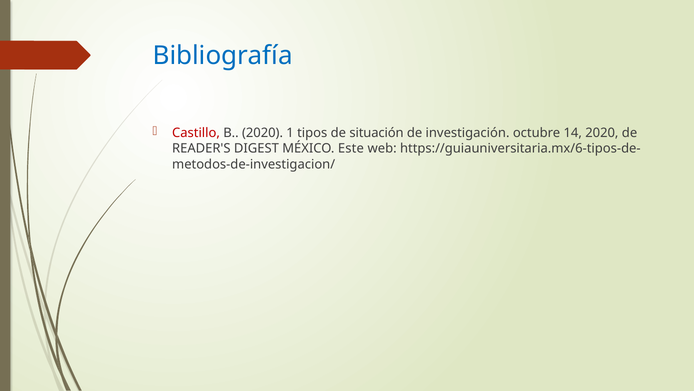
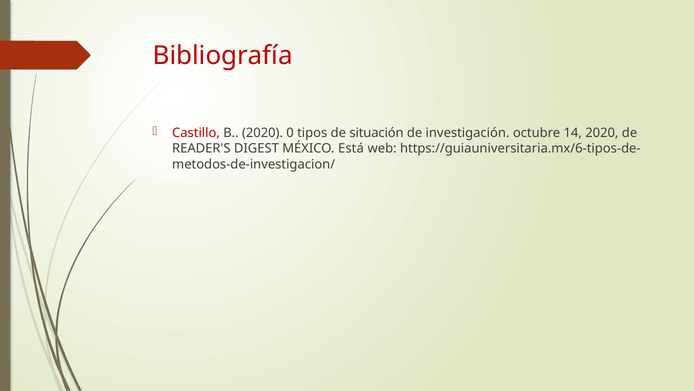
Bibliografía colour: blue -> red (223, 56)
1: 1 -> 0 (290, 133)
Este: Este -> Está (351, 148)
